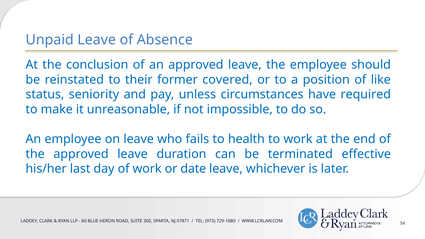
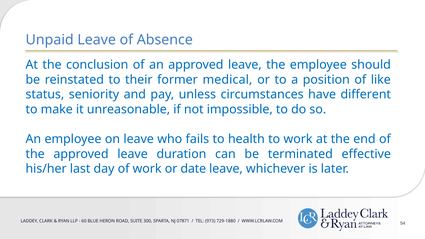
covered: covered -> medical (227, 80)
required: required -> different (366, 94)
